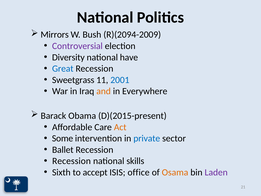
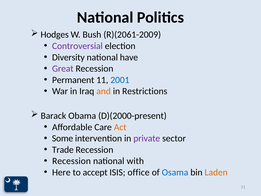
Mirrors: Mirrors -> Hodges (55, 35)
R)(2094-2009: R)(2094-2009 -> R)(2061-2009 (132, 35)
Great colour: blue -> purple (63, 69)
Sweetgrass: Sweetgrass -> Permanent (73, 80)
Everywhere: Everywhere -> Restrictions (145, 91)
D)(2015-present: D)(2015-present -> D)(2000-present (132, 116)
private colour: blue -> purple (147, 138)
Ballet: Ballet -> Trade (63, 150)
skills: skills -> with (135, 161)
Sixth: Sixth -> Here (61, 172)
Osama colour: orange -> blue (175, 172)
Laden colour: purple -> orange (216, 172)
